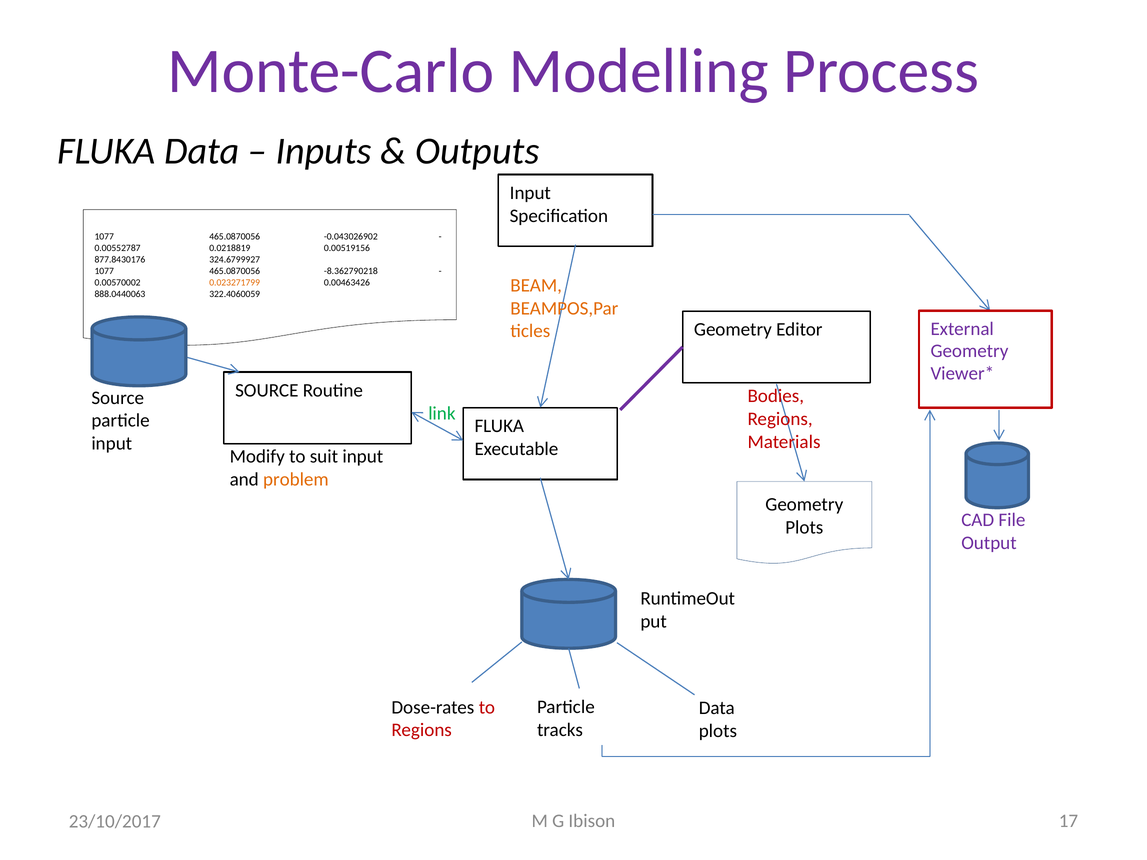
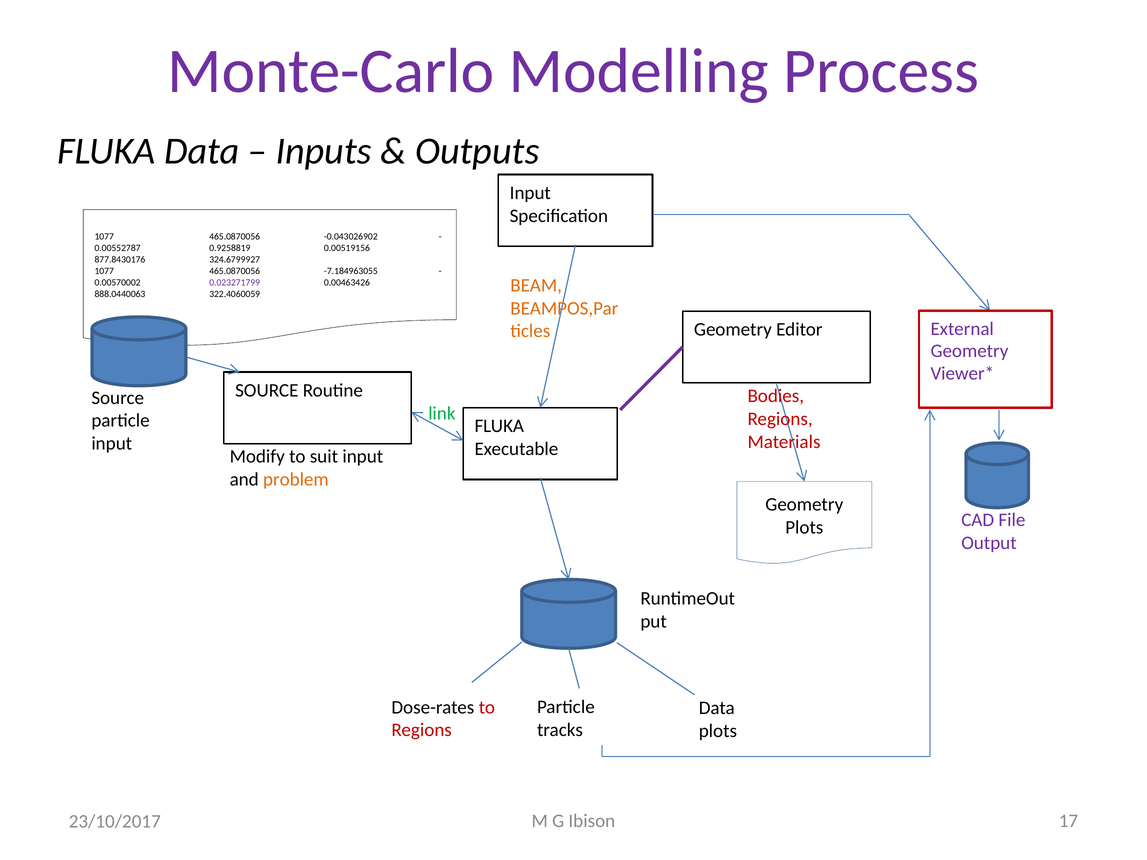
0.0218819: 0.0218819 -> 0.9258819 (230, 248)
-8.362790218: -8.362790218 -> -7.184963055 (351, 271)
0.023271799 colour: orange -> purple (235, 283)
